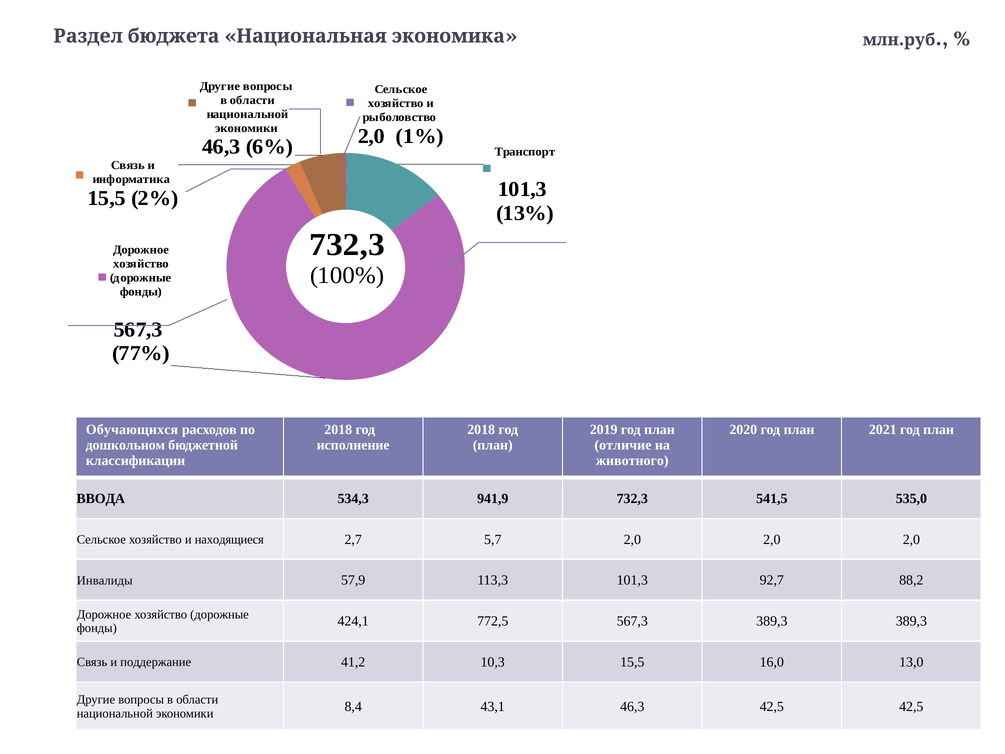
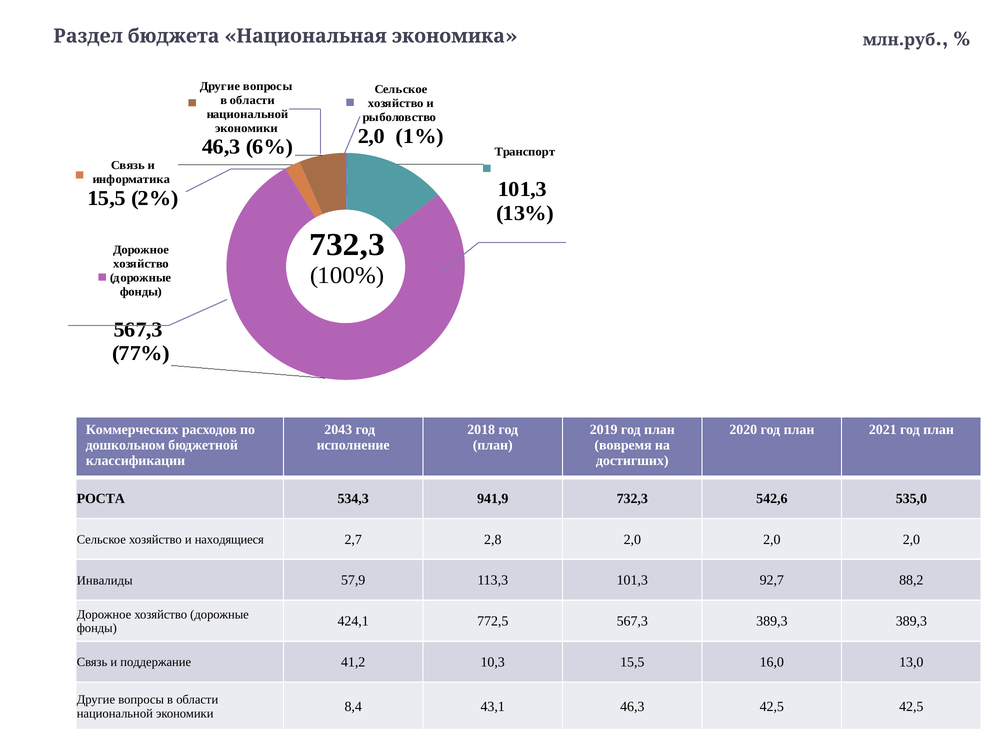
Обучающихся: Обучающихся -> Коммерческих (132, 430)
2018: 2018 -> 2043 (338, 430)
отличие: отличие -> вовремя (623, 445)
животного: животного -> достигших (632, 460)
ВВОДА: ВВОДА -> РОСТА (101, 498)
541,5: 541,5 -> 542,6 (772, 498)
5,7: 5,7 -> 2,8 (493, 539)
